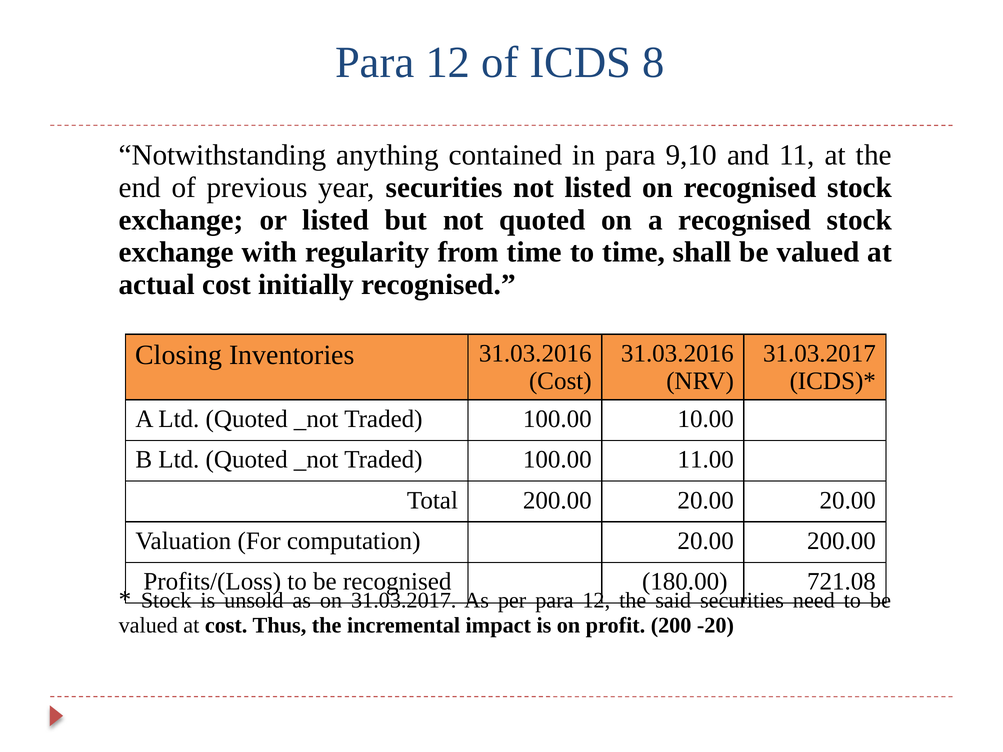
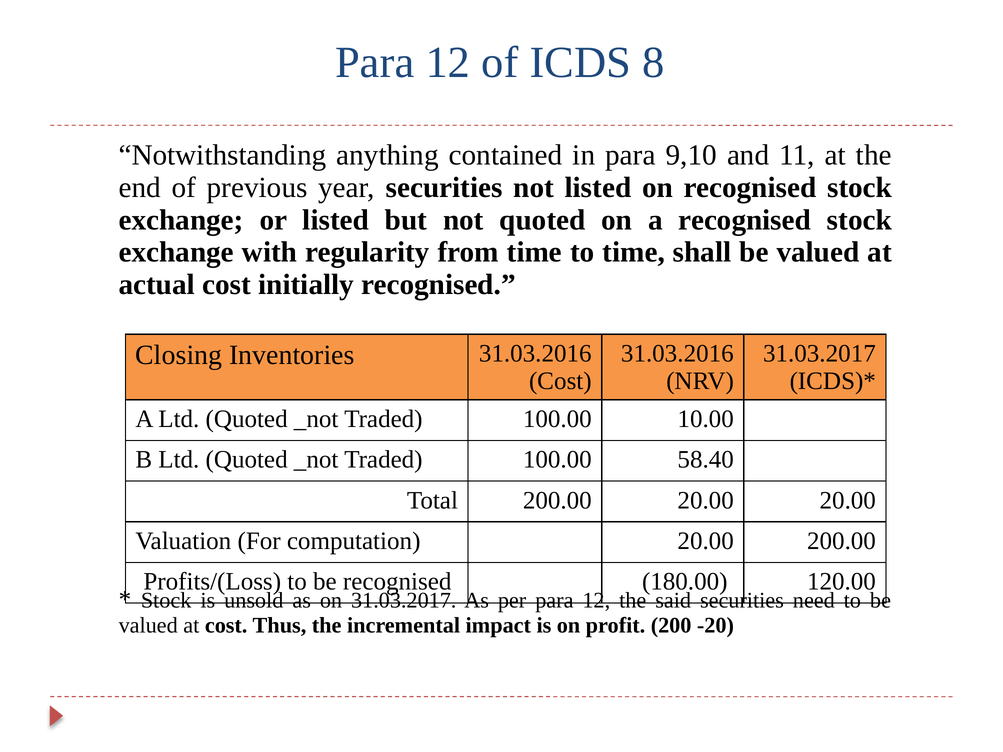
11.00: 11.00 -> 58.40 (706, 460)
721.08: 721.08 -> 120.00 (841, 582)
